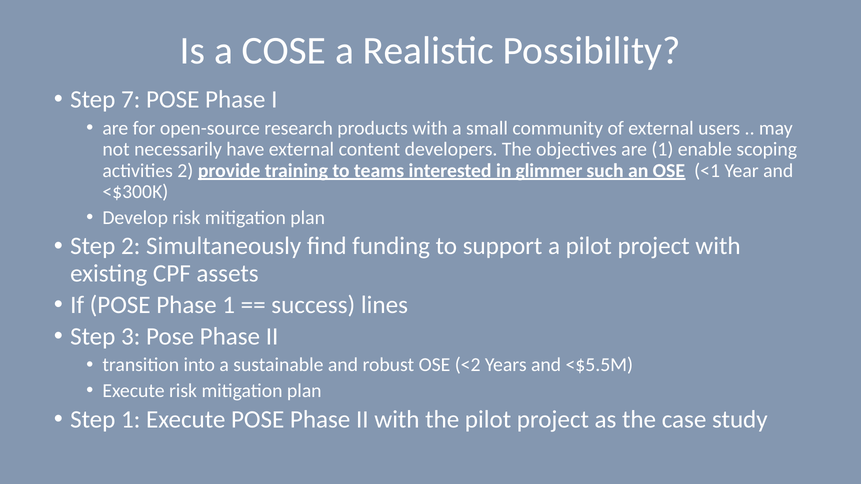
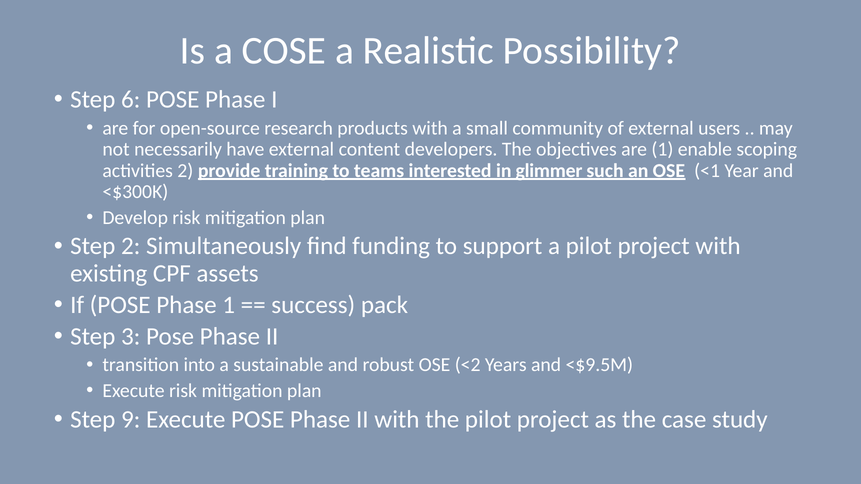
7: 7 -> 6 (131, 99)
lines: lines -> pack (384, 305)
<$5.5M: <$5.5M -> <$9.5M (599, 365)
Step 1: 1 -> 9 (131, 420)
